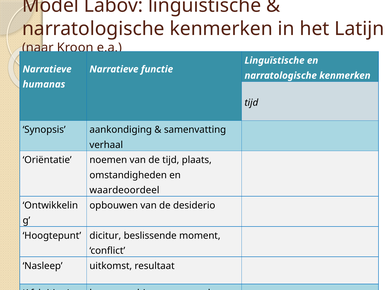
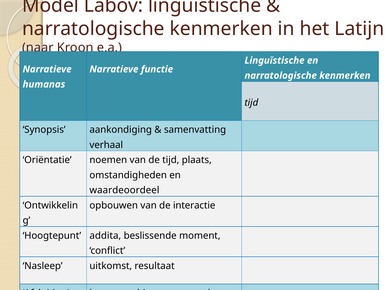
desiderio: desiderio -> interactie (194, 205)
dicitur: dicitur -> addita (105, 235)
